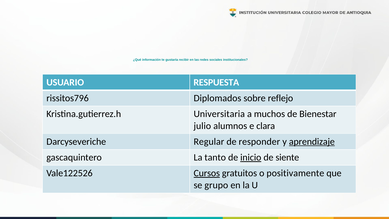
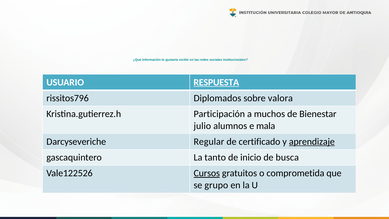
RESPUESTA underline: none -> present (216, 82)
reflejo: reflejo -> valora (280, 98)
Universitaria: Universitaria -> Participación (219, 114)
clara: clara -> mala (266, 126)
responder: responder -> certificado (259, 142)
inicio underline: present -> none (251, 157)
siente: siente -> busca (287, 157)
positivamente: positivamente -> comprometida (295, 173)
